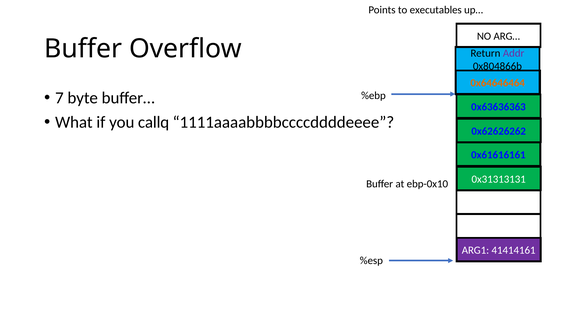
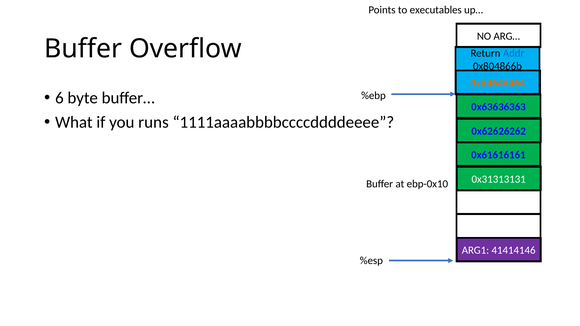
Addr colour: purple -> blue (514, 53)
7: 7 -> 6 (59, 98)
callq: callq -> runs (153, 122)
41414161: 41414161 -> 41414146 (514, 251)
